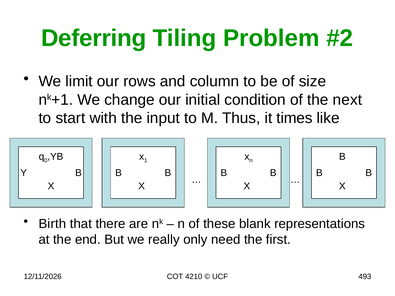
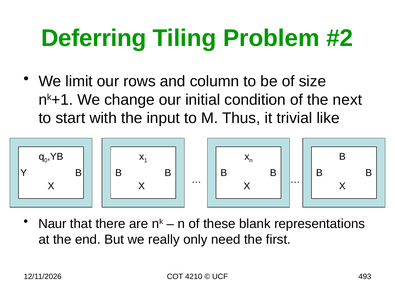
times: times -> trivial (294, 118)
Birth: Birth -> Naur (52, 224)
